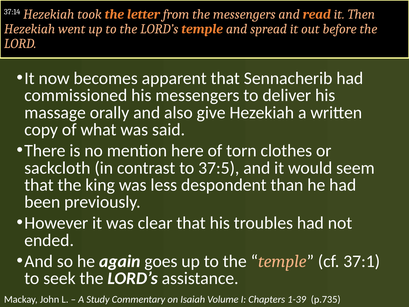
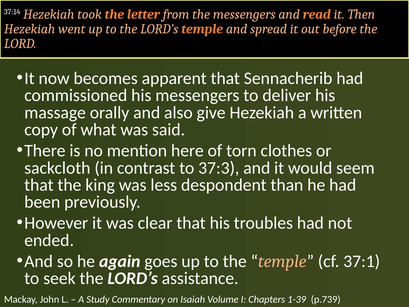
37:5: 37:5 -> 37:3 (219, 168)
p.735: p.735 -> p.739 (326, 299)
